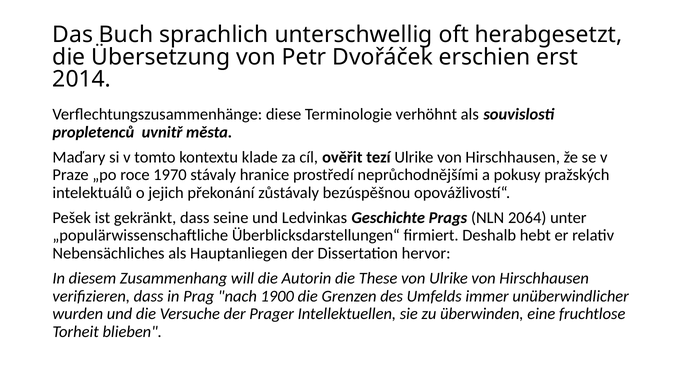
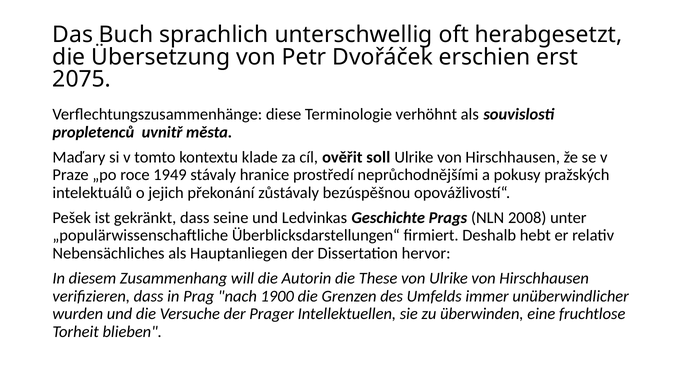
2014: 2014 -> 2075 (82, 79)
tezí: tezí -> soll (378, 157)
1970: 1970 -> 1949 (170, 175)
2064: 2064 -> 2008 (527, 218)
